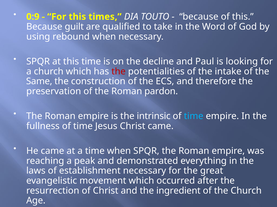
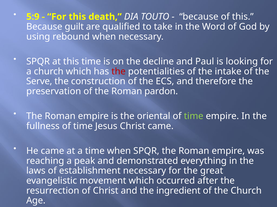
0:9: 0:9 -> 5:9 (33, 17)
times: times -> death (105, 17)
Same: Same -> Serve (39, 82)
intrinsic: intrinsic -> oriental (154, 116)
time colour: light blue -> light green (194, 116)
